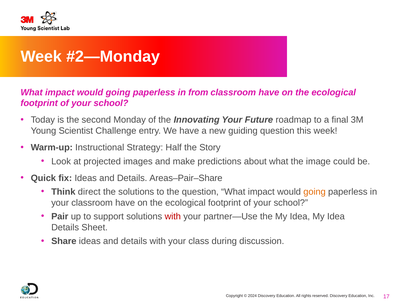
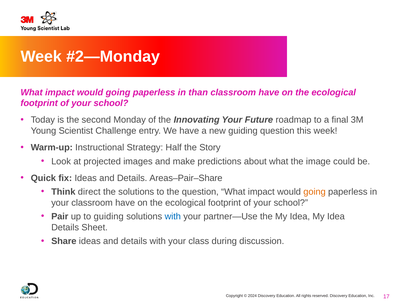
from: from -> than (198, 92)
to support: support -> guiding (109, 216)
with colour: red -> blue (173, 216)
